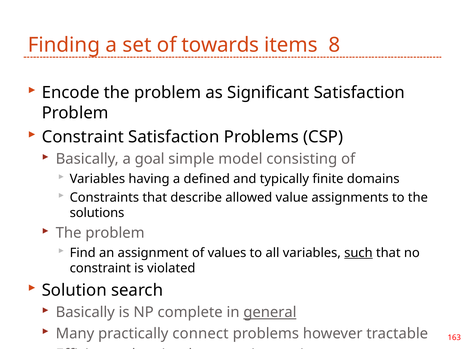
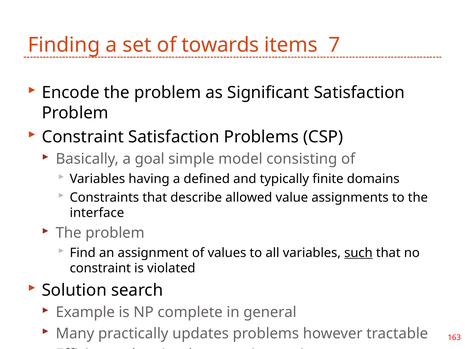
8: 8 -> 7 (334, 45)
solutions: solutions -> interface (97, 213)
Basically: Basically -> Example (85, 312)
general underline: present -> none (270, 312)
connect: connect -> updates (201, 333)
